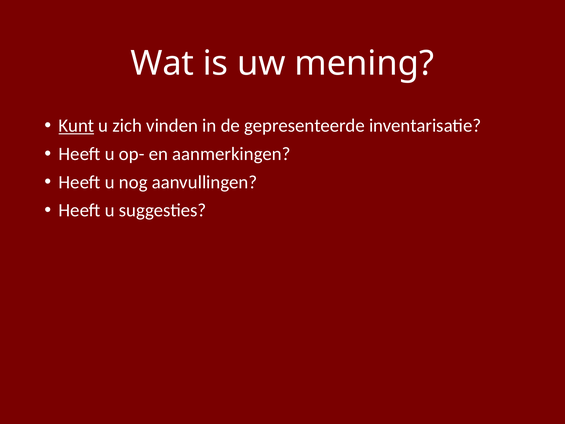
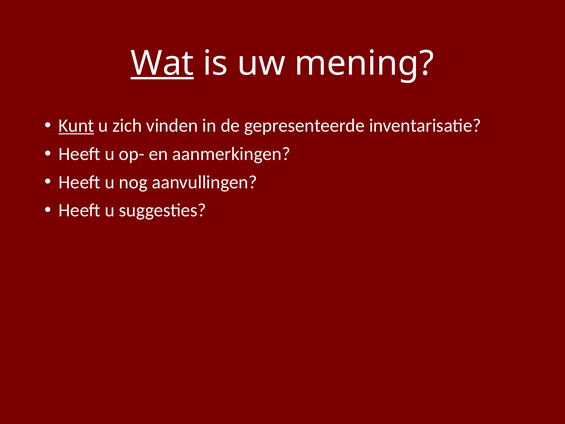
Wat underline: none -> present (162, 63)
